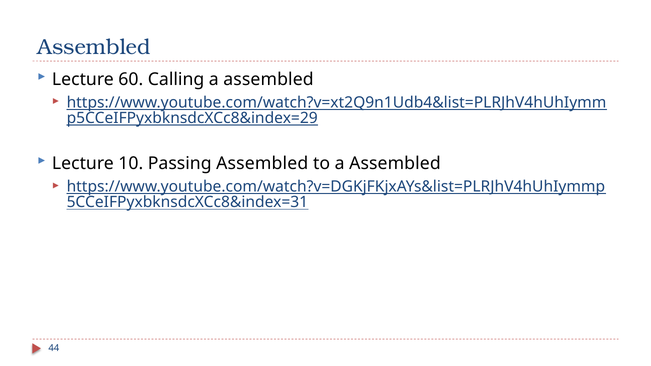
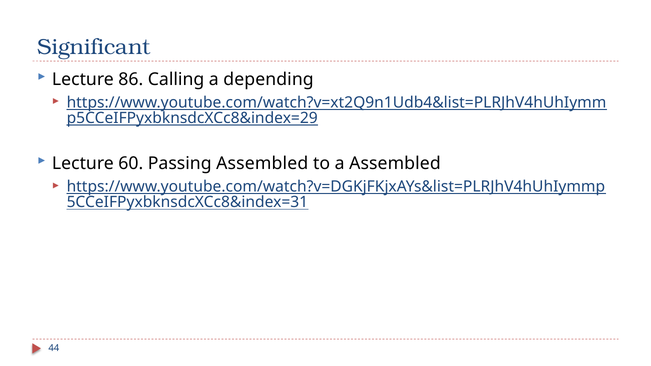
Assembled: Assembled -> Significant (94, 47)
60: 60 -> 86 (131, 79)
Calling a assembled: assembled -> depending (269, 79)
10: 10 -> 60 (131, 163)
